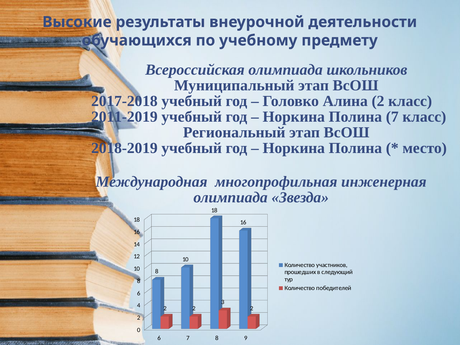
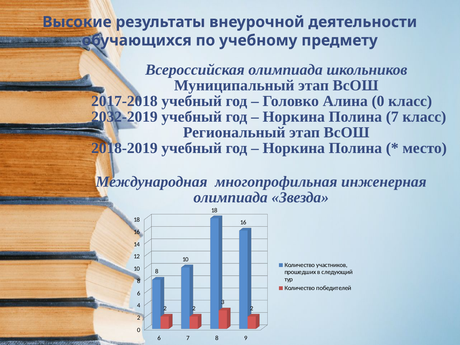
Алина 2: 2 -> 0 (378, 101)
2011-2019: 2011-2019 -> 2032-2019 (124, 117)
